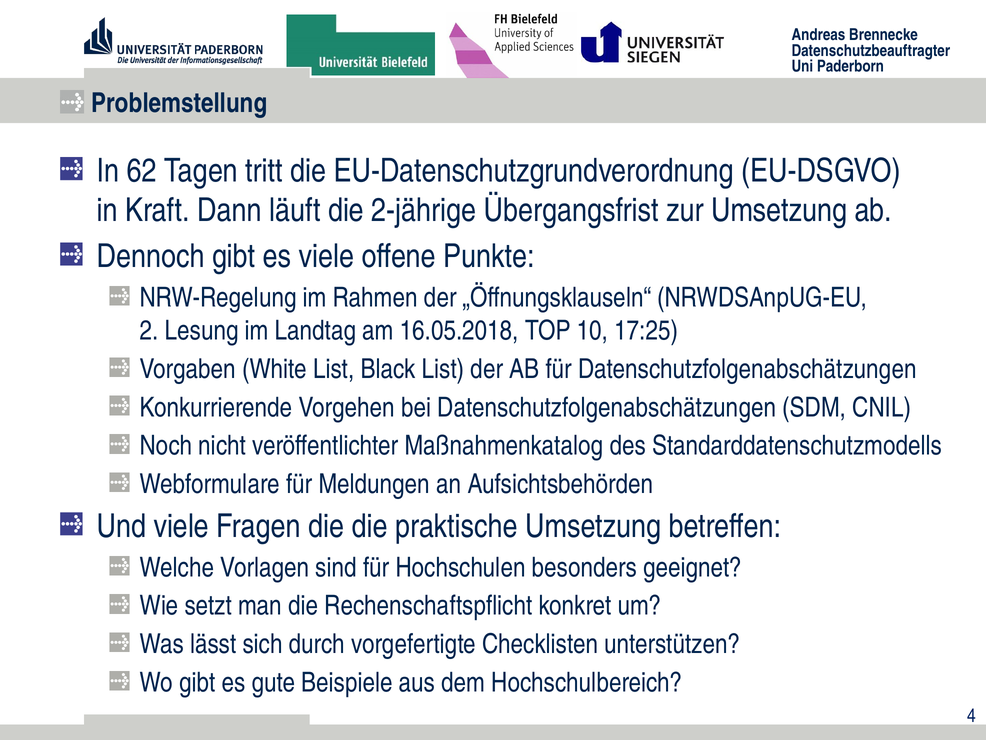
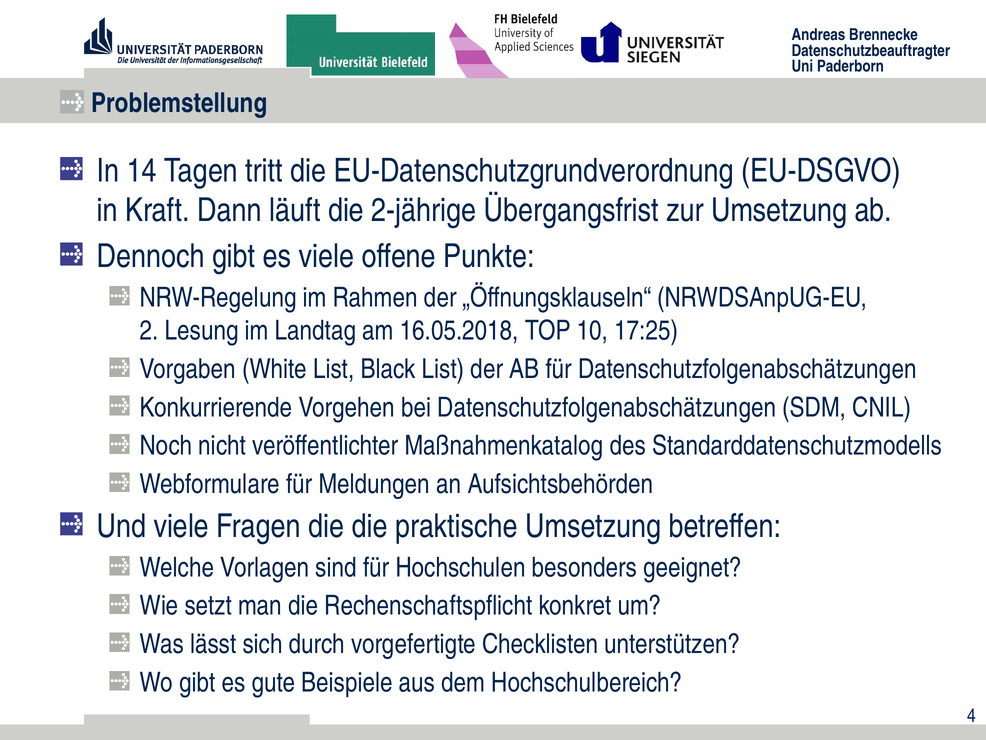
62: 62 -> 14 (142, 171)
